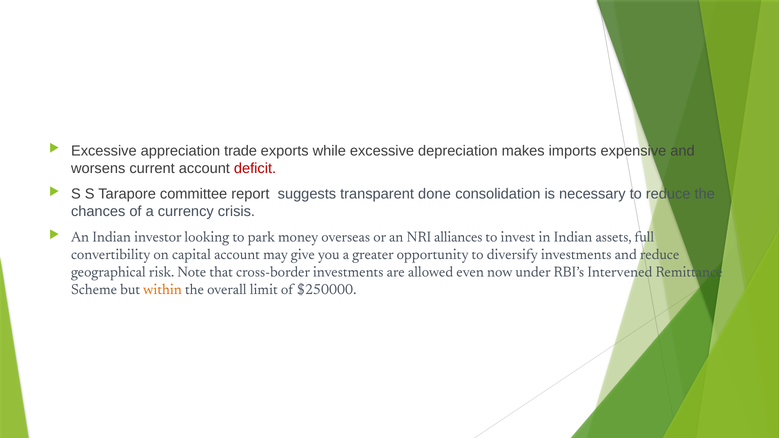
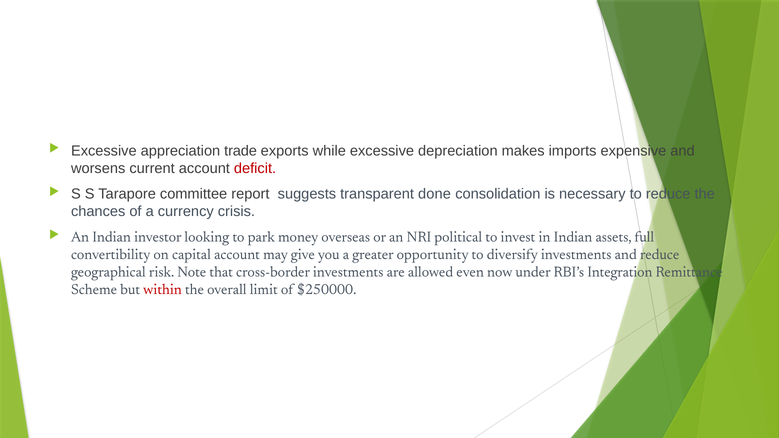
alliances: alliances -> political (458, 237)
Intervened: Intervened -> Integration (620, 272)
within colour: orange -> red (162, 290)
